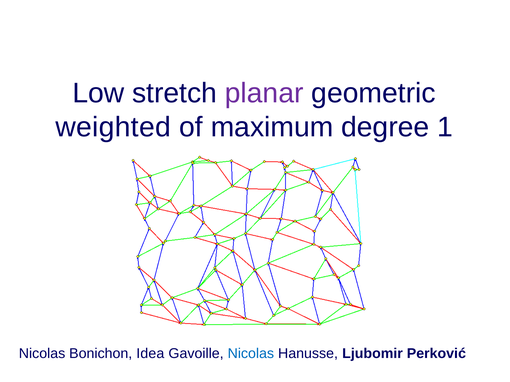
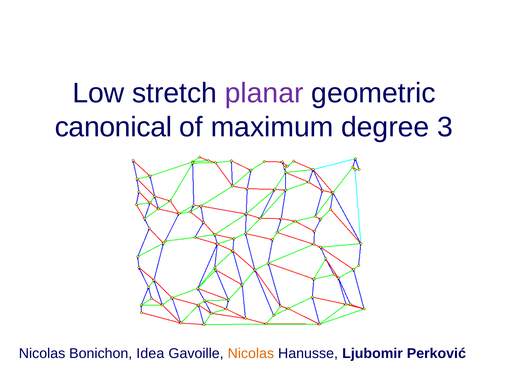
weighted: weighted -> canonical (113, 127)
1: 1 -> 3 (445, 127)
Nicolas colour: blue -> orange (251, 354)
